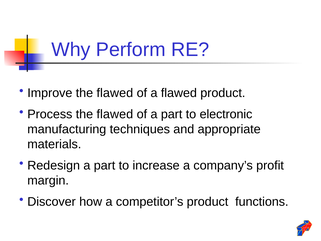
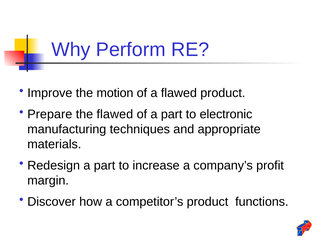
Improve the flawed: flawed -> motion (115, 93)
Process: Process -> Prepare (50, 114)
